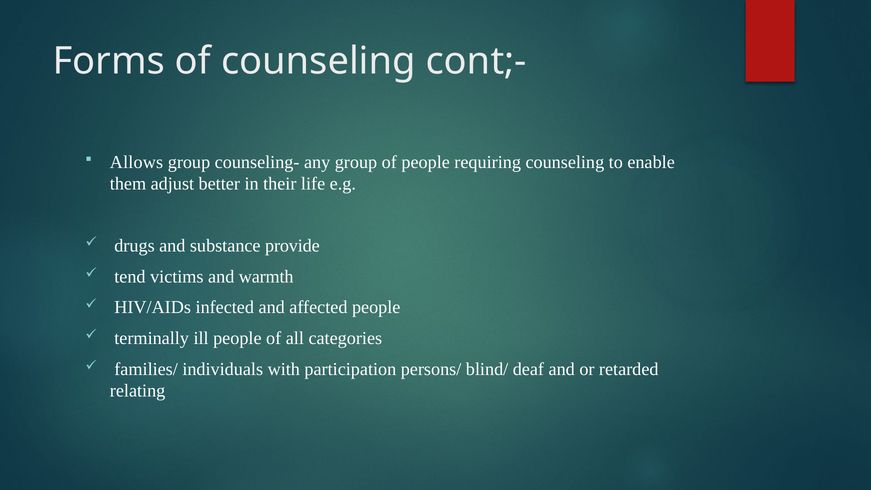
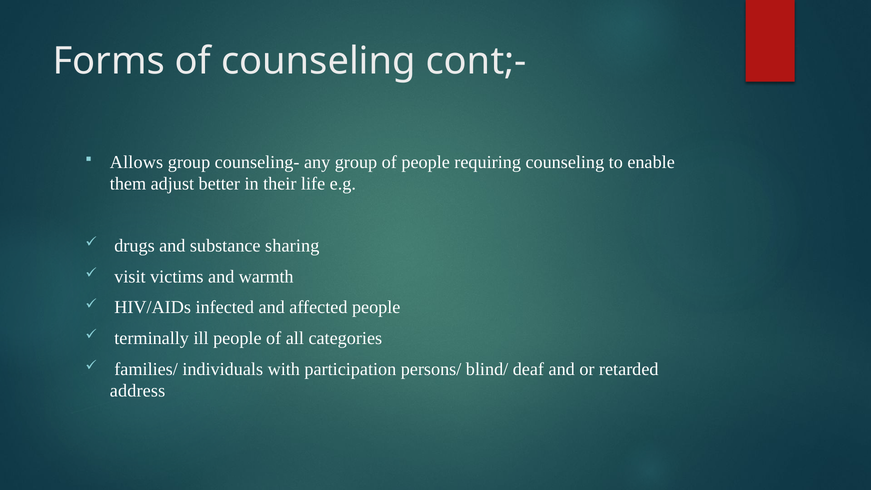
provide: provide -> sharing (292, 246)
tend: tend -> visit (130, 276)
relating: relating -> address (138, 391)
